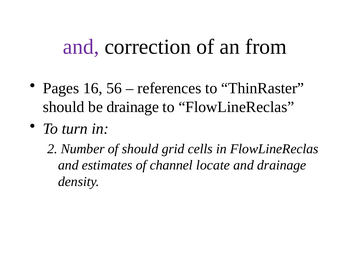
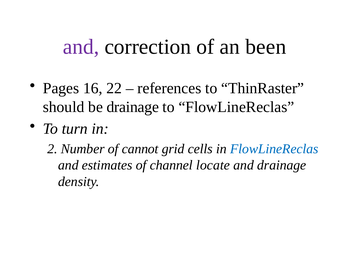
from: from -> been (266, 47)
56: 56 -> 22 (114, 88)
of should: should -> cannot (140, 149)
FlowLineReclas colour: black -> blue (274, 149)
